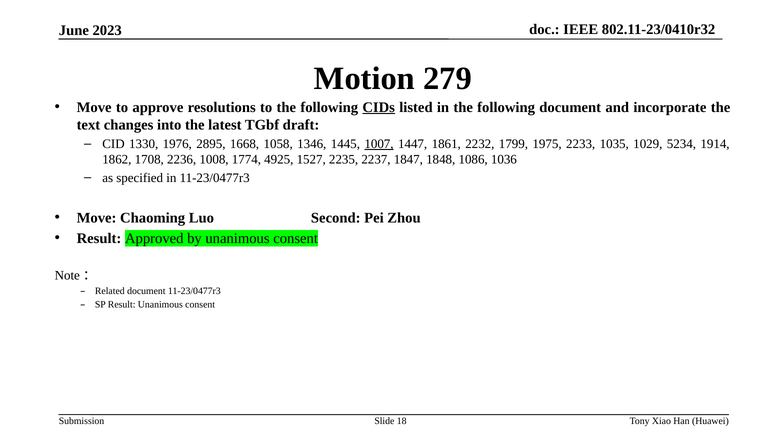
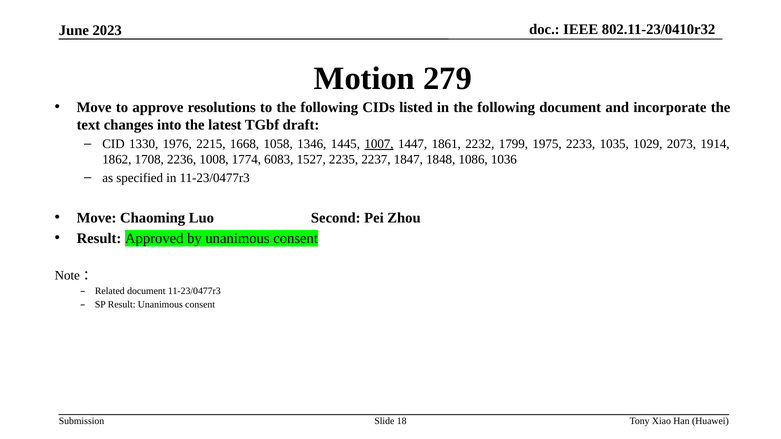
CIDs underline: present -> none (379, 107)
2895: 2895 -> 2215 (211, 144)
5234: 5234 -> 2073 (681, 144)
4925: 4925 -> 6083 (279, 160)
